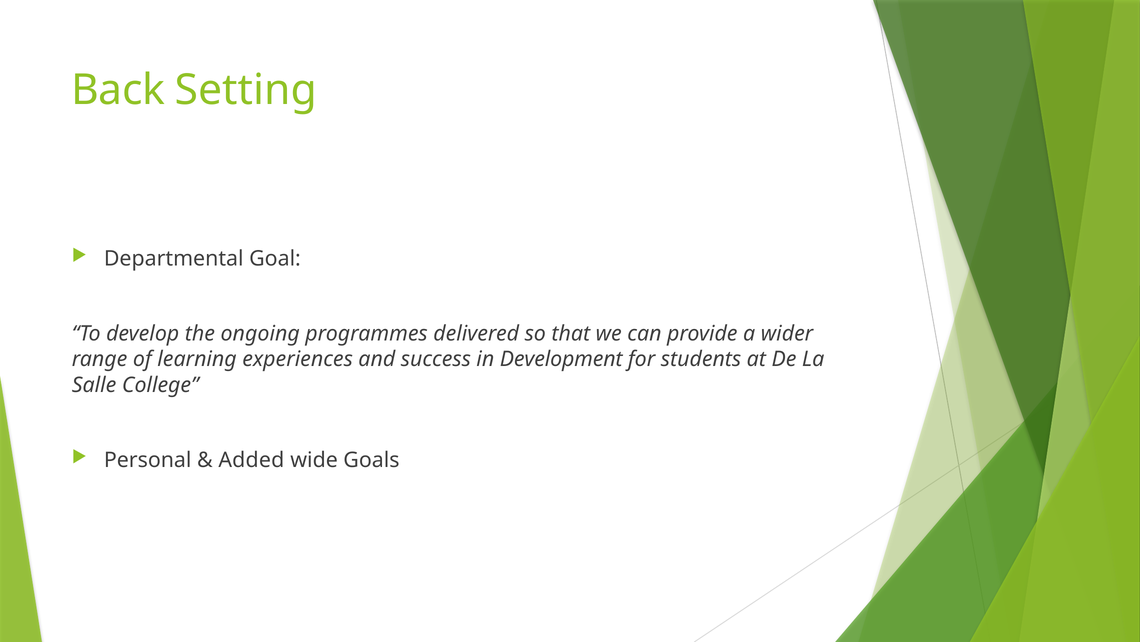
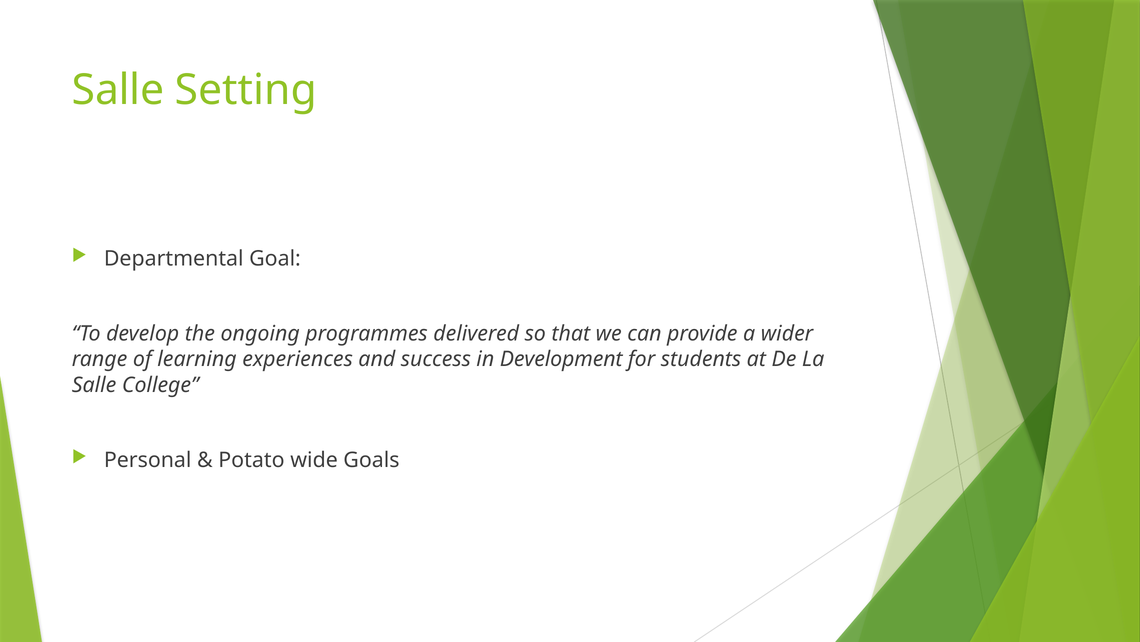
Back: Back -> Salle (118, 90)
Added: Added -> Potato (251, 460)
